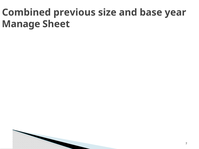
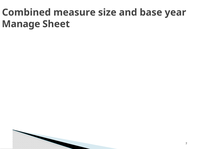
previous: previous -> measure (74, 12)
